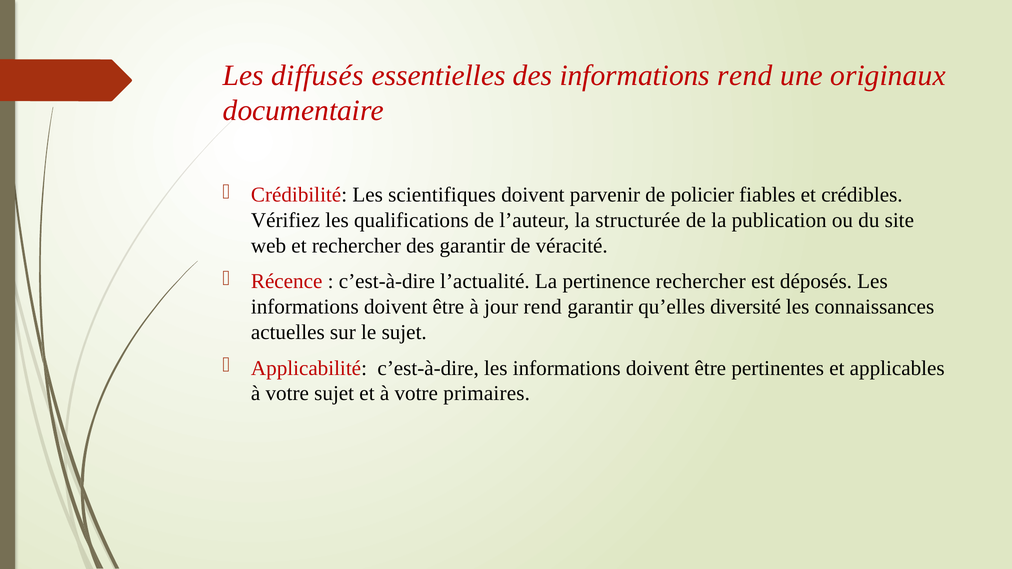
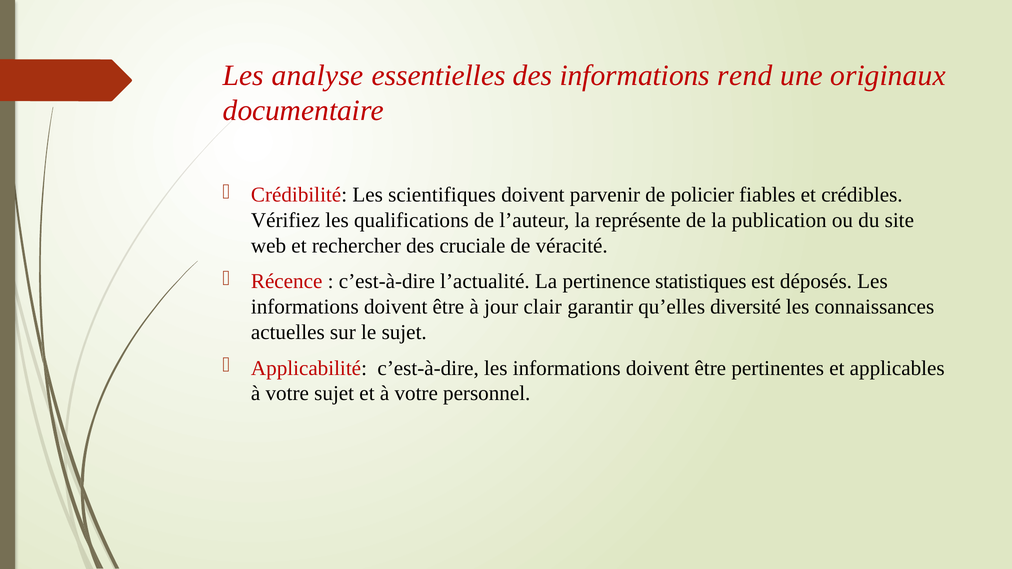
diffusés: diffusés -> analyse (317, 75)
structurée: structurée -> représente (638, 220)
des garantir: garantir -> cruciale (472, 246)
pertinence rechercher: rechercher -> statistiques (701, 282)
jour rend: rend -> clair (543, 307)
primaires: primaires -> personnel (487, 394)
